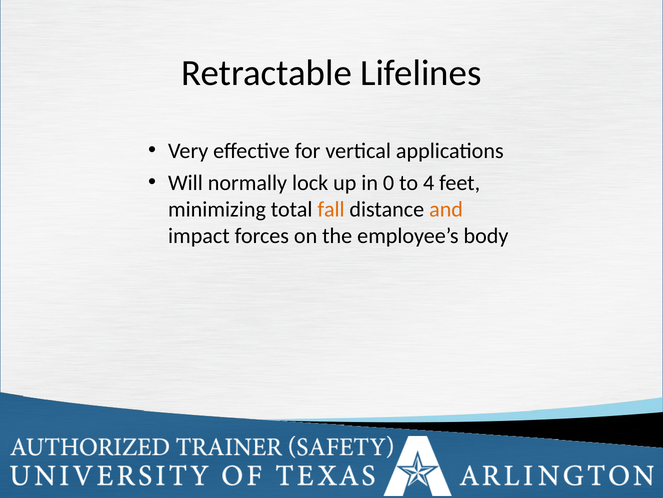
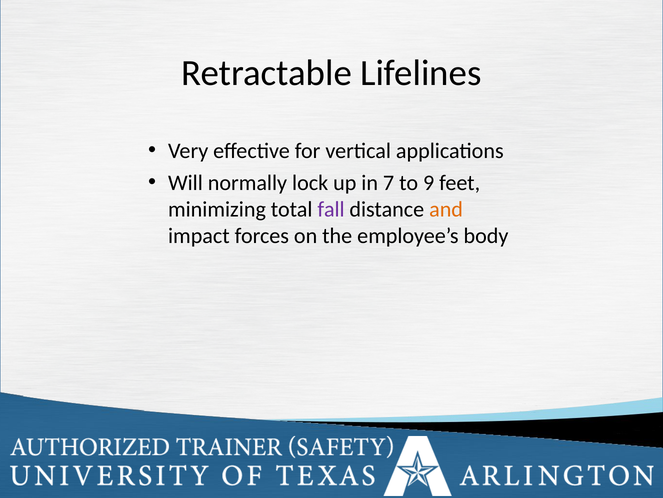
0: 0 -> 7 (389, 183)
4: 4 -> 9 (429, 183)
fall colour: orange -> purple (331, 209)
